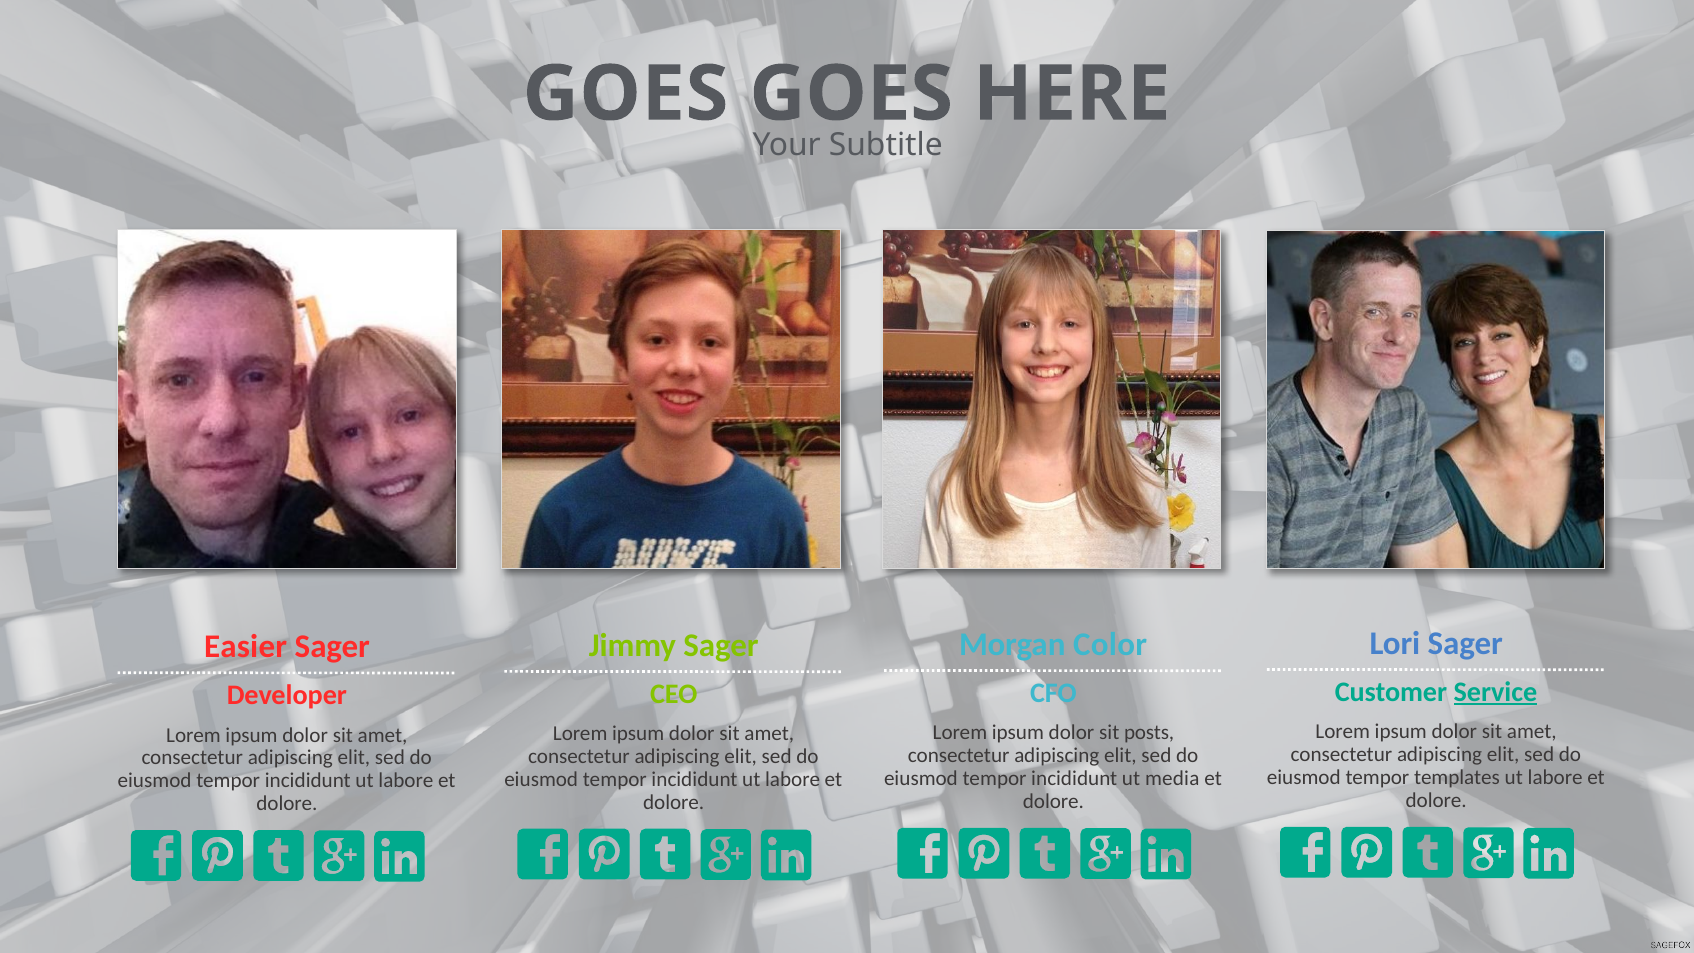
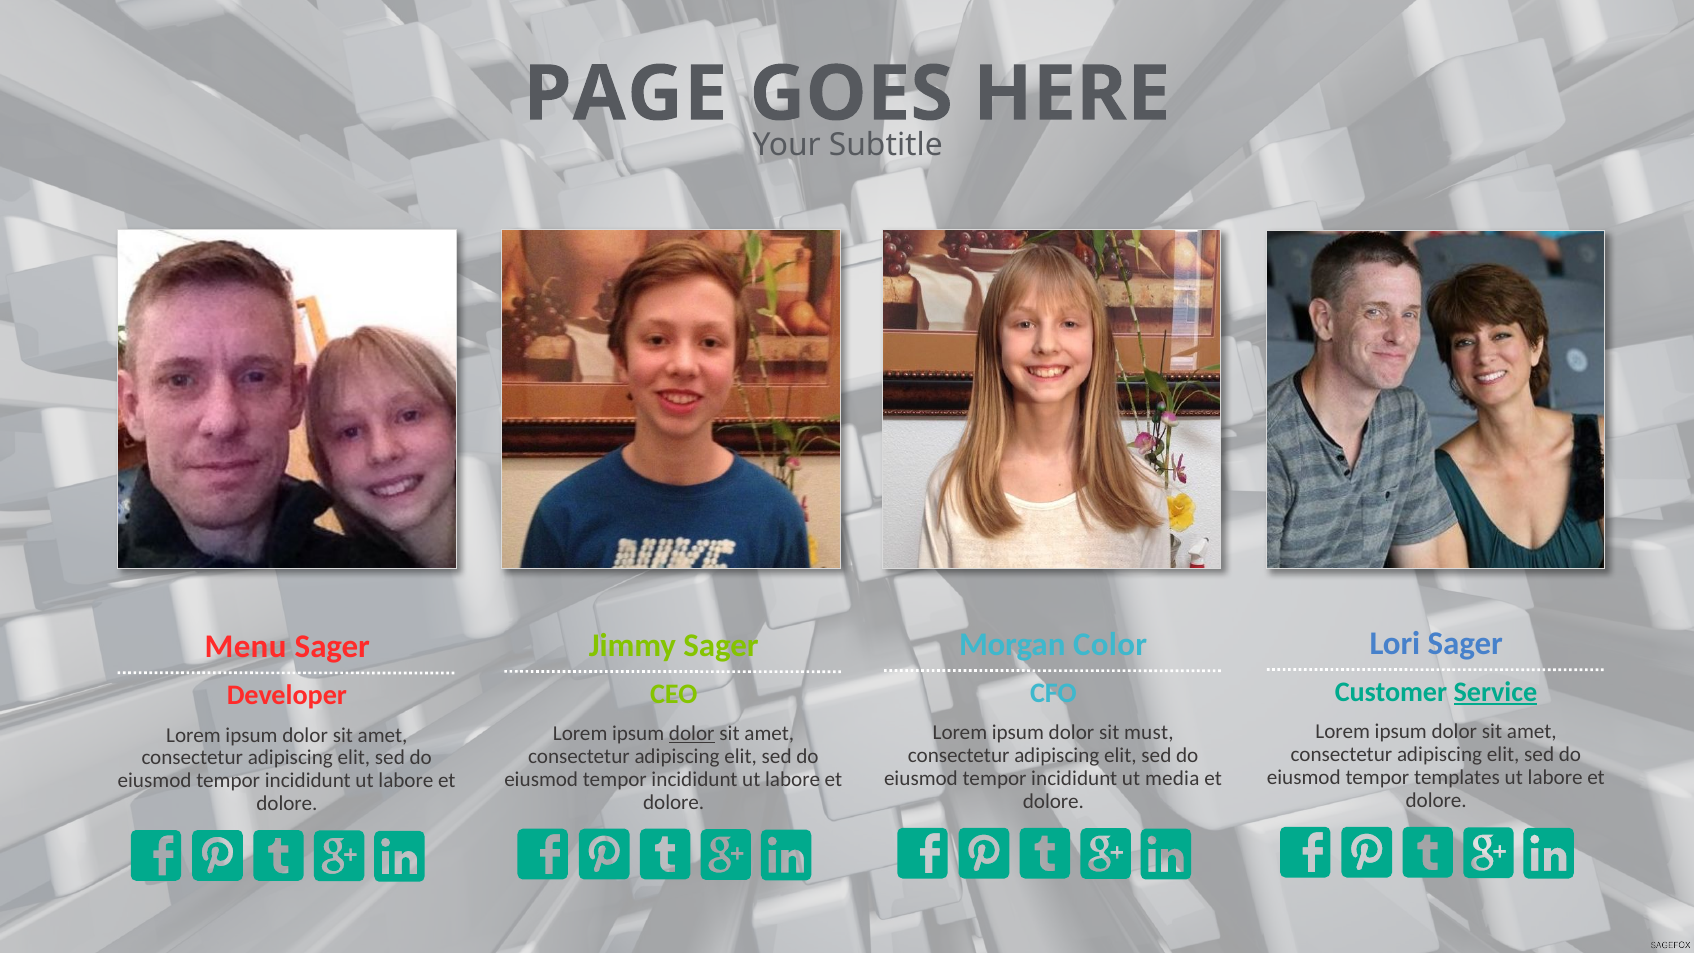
GOES: GOES -> PAGE (625, 94)
Easier: Easier -> Menu (246, 646)
posts: posts -> must (1149, 733)
dolor underline: none -> present (692, 734)
